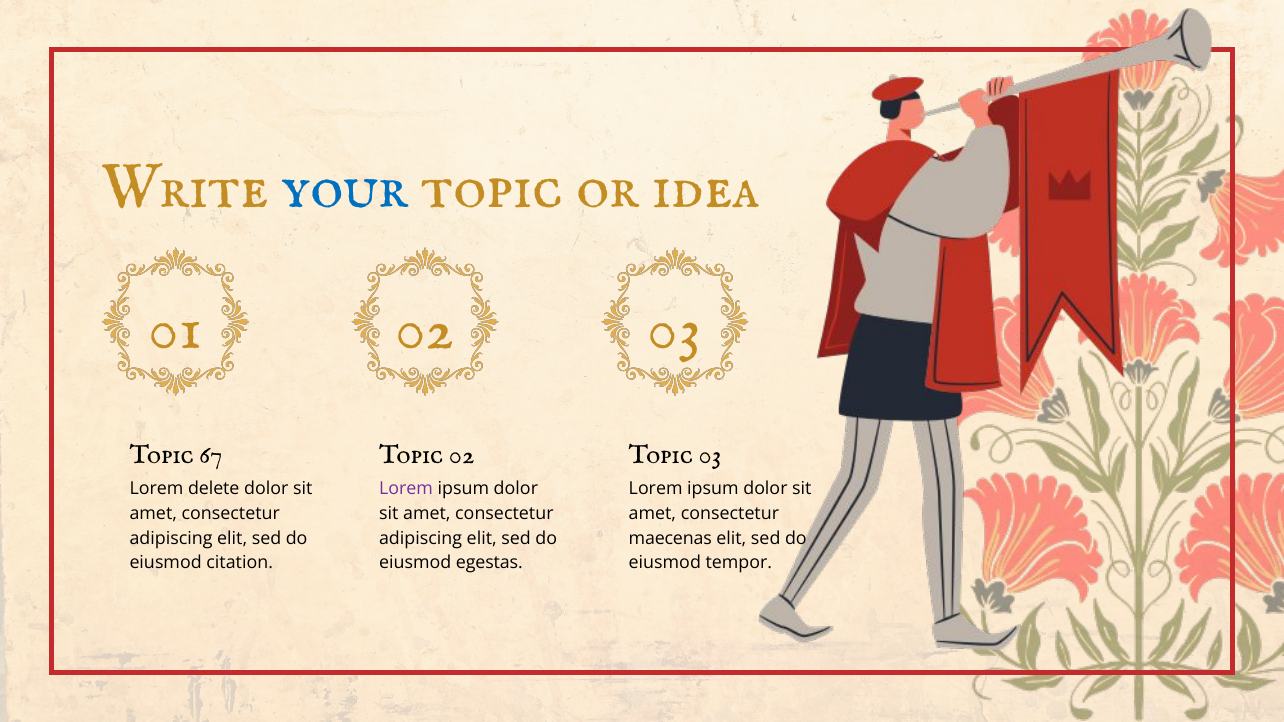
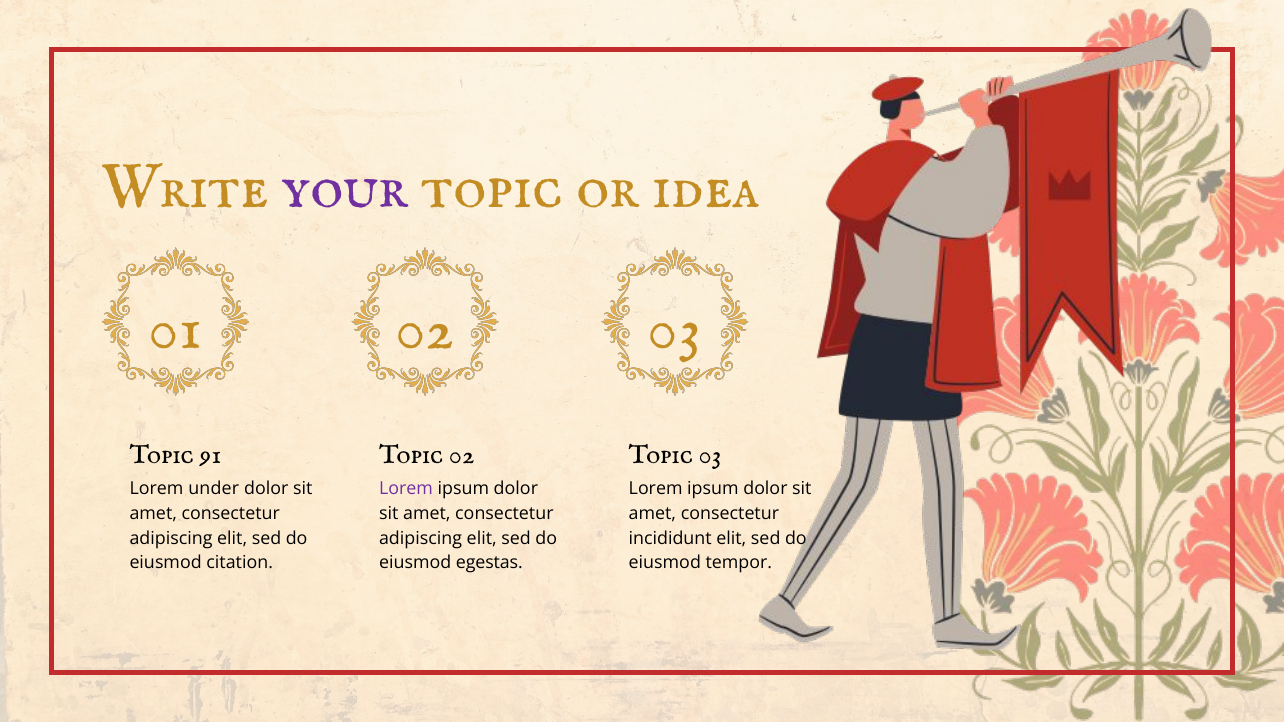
your colour: blue -> purple (346, 187)
67: 67 -> 91 (211, 454)
delete: delete -> under (214, 489)
maecenas: maecenas -> incididunt (670, 538)
